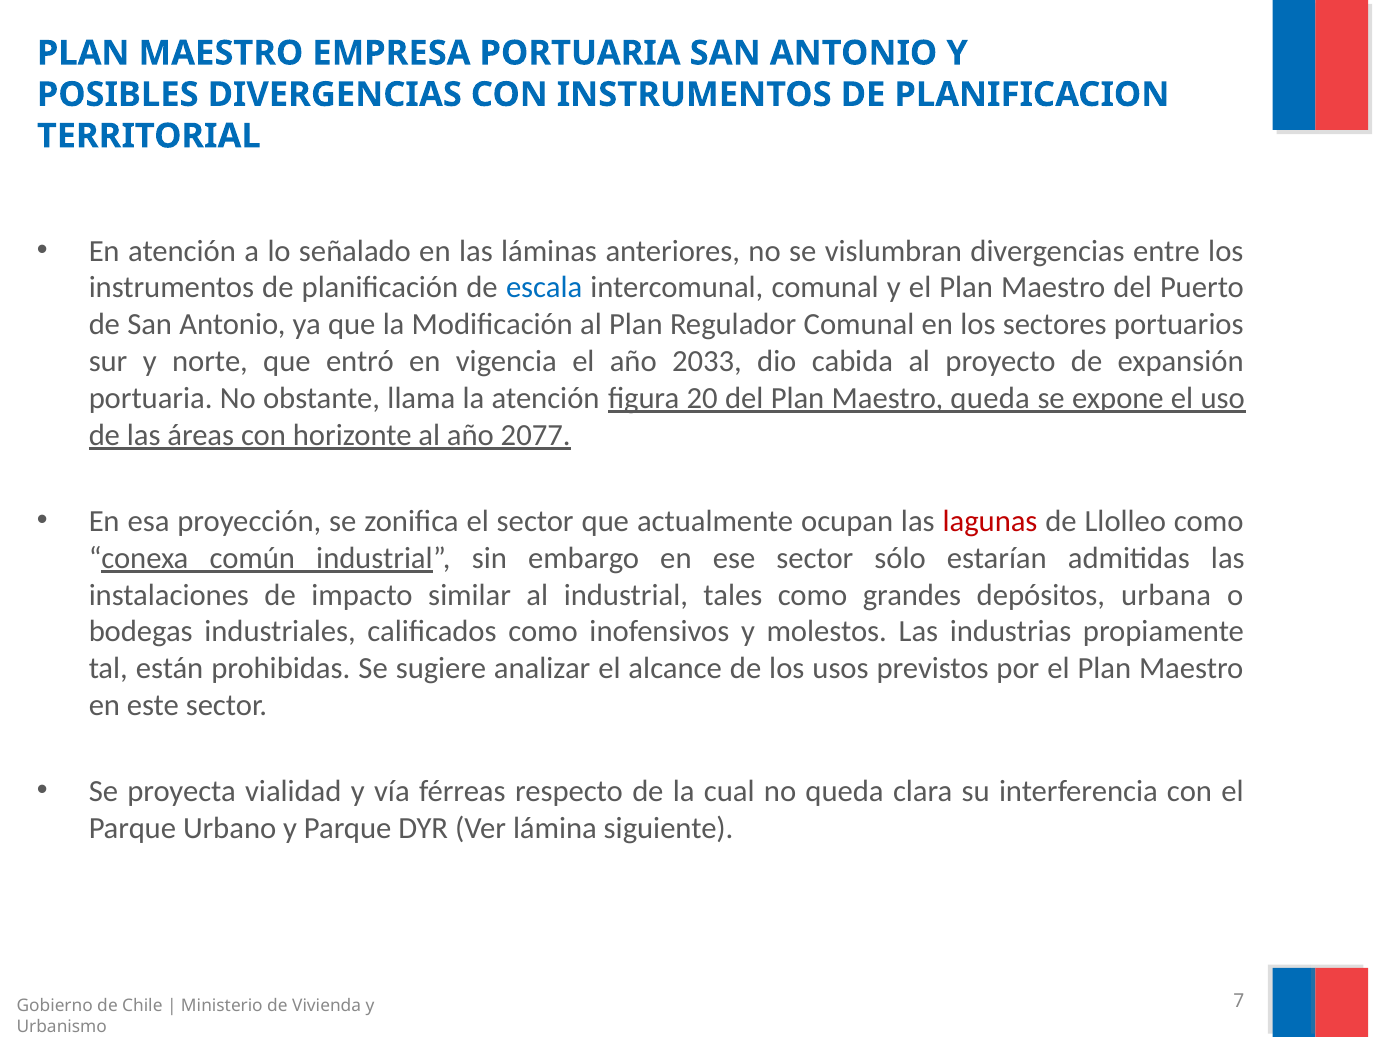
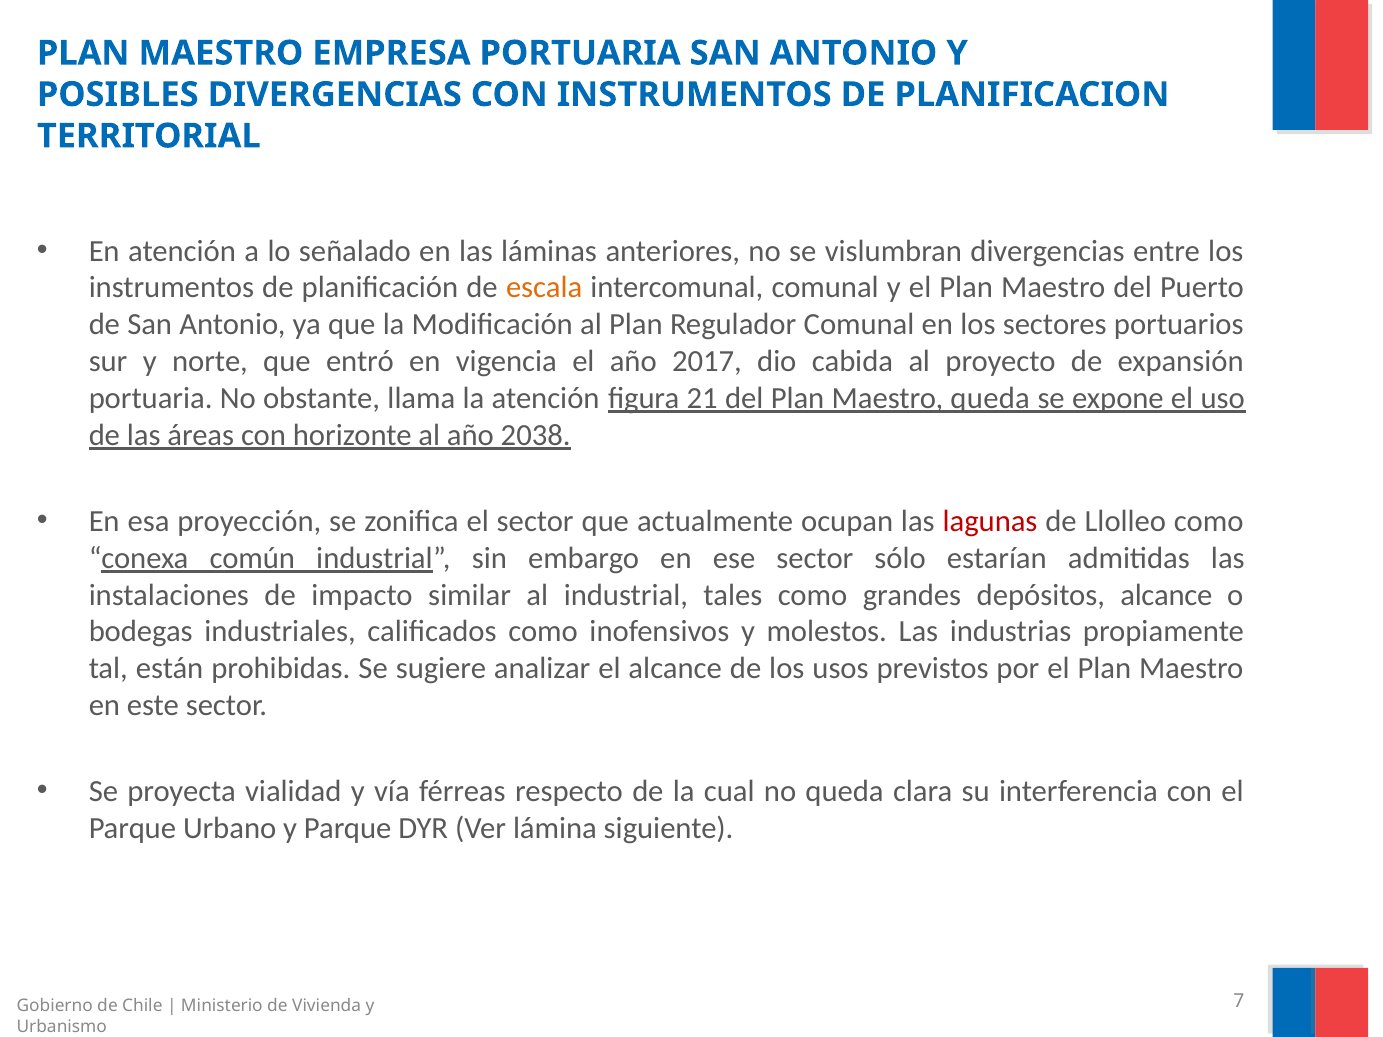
escala colour: blue -> orange (544, 288)
2033: 2033 -> 2017 (707, 362)
20: 20 -> 21 (702, 398)
2077: 2077 -> 2038 (536, 435)
depósitos urbana: urbana -> alcance (1166, 595)
